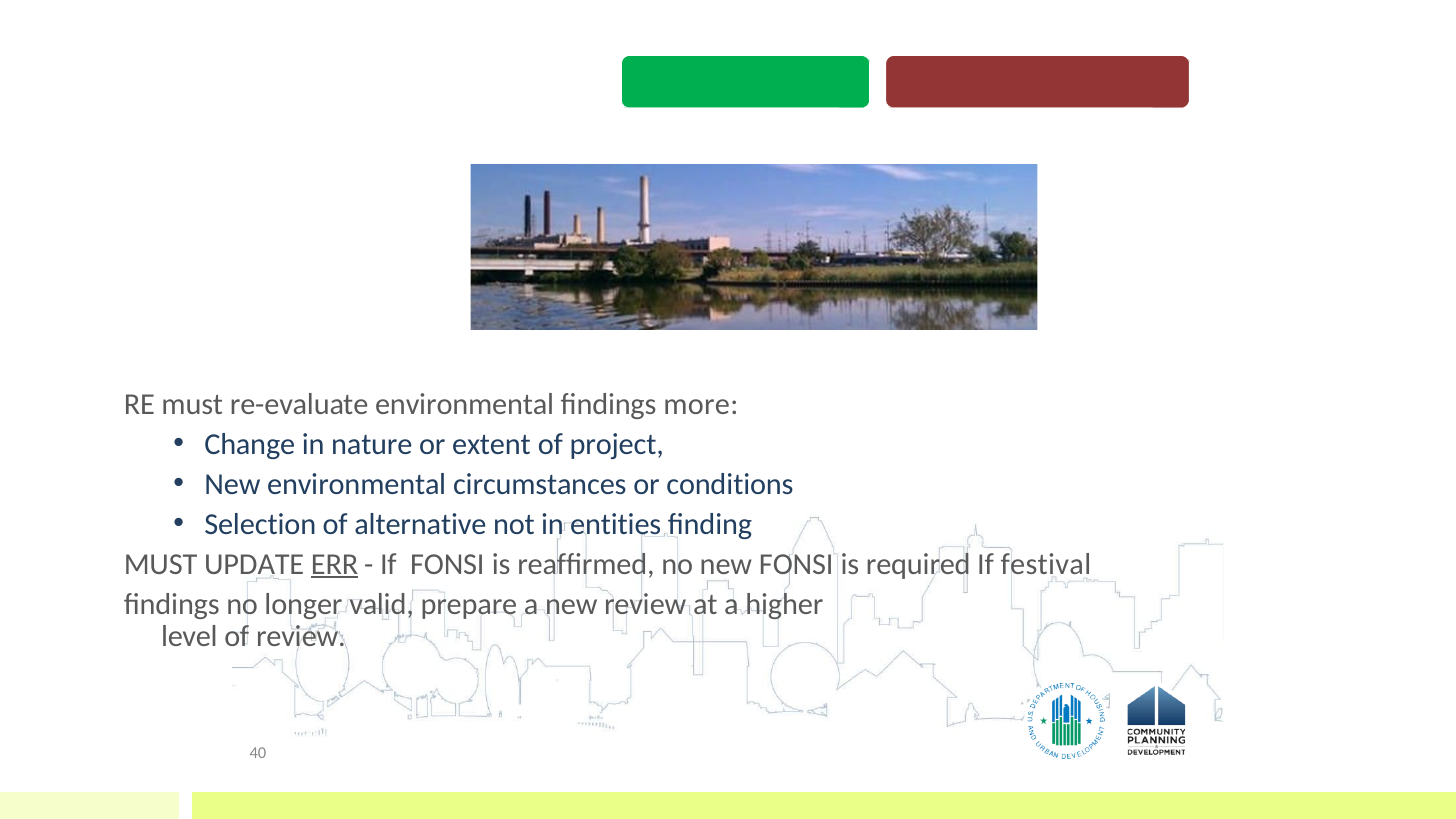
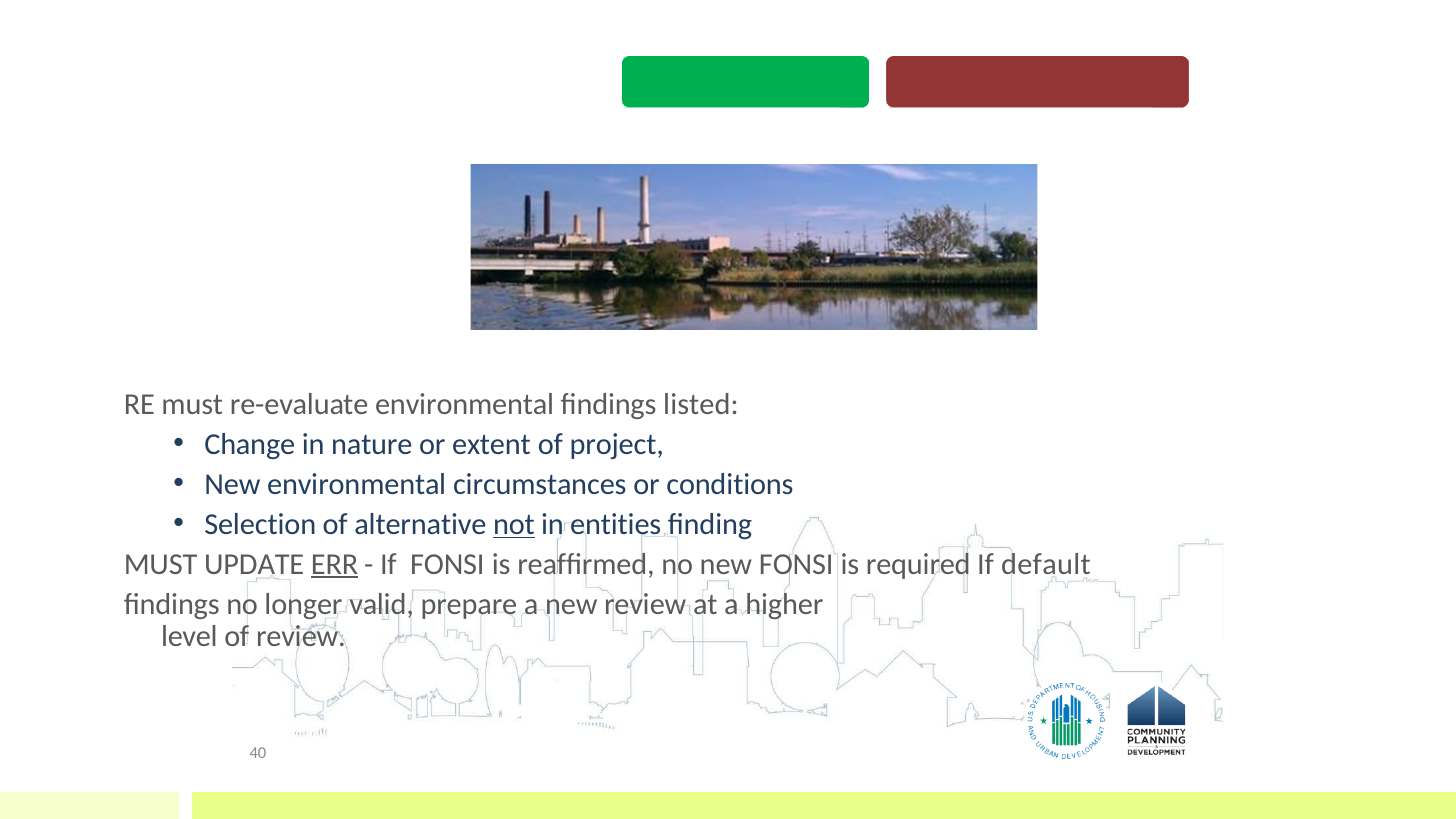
more: more -> listed (701, 405)
not underline: none -> present (514, 524)
festival: festival -> default (1046, 564)
